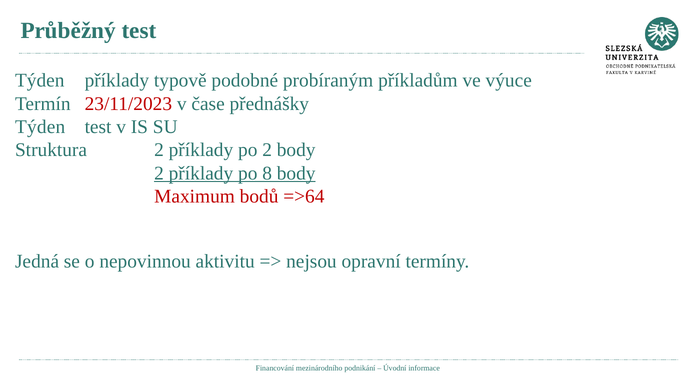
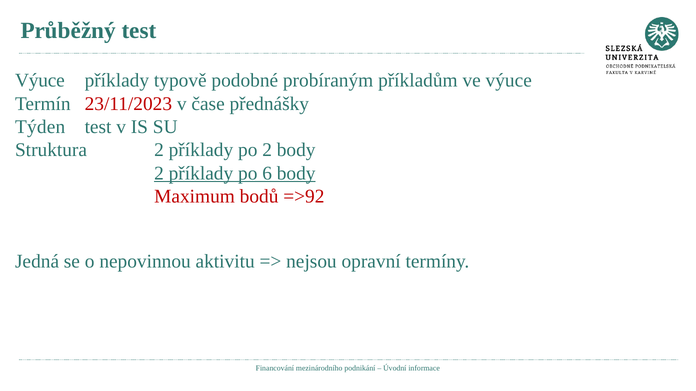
Týden: Týden -> Výuce (40, 81)
8: 8 -> 6 (267, 173)
=>64: =>64 -> =>92 (304, 197)
